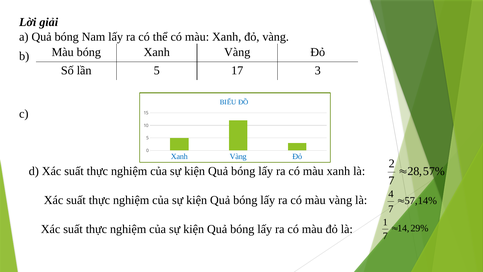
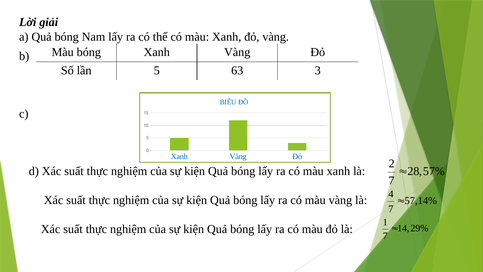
17: 17 -> 63 (237, 70)
